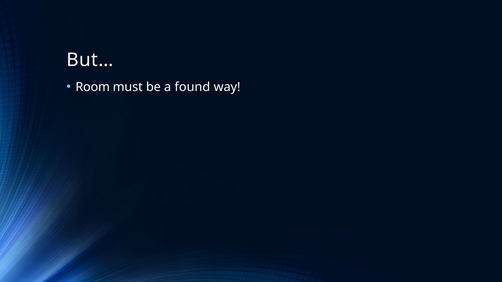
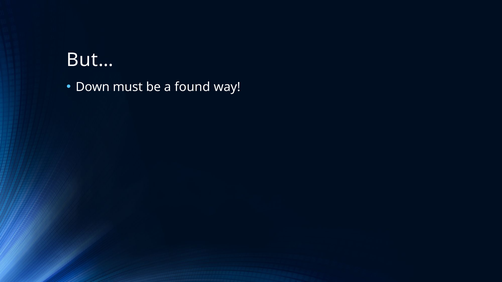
Room: Room -> Down (93, 87)
